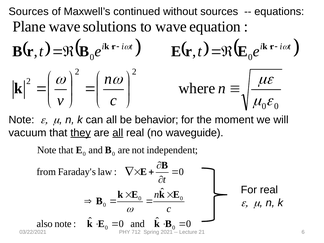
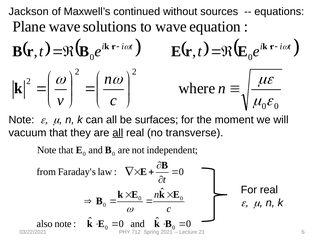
Sources: Sources -> Jackson (29, 12)
behavior: behavior -> surfaces (157, 120)
they underline: present -> none (81, 133)
waveguide: waveguide -> transverse (195, 133)
